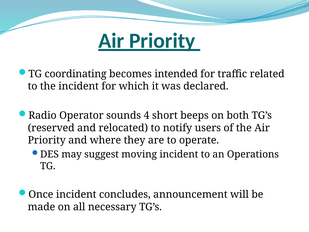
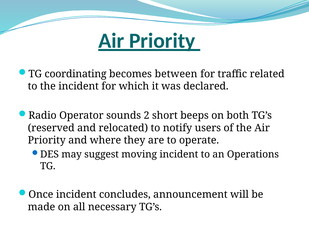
intended: intended -> between (176, 74)
4: 4 -> 2 (147, 115)
